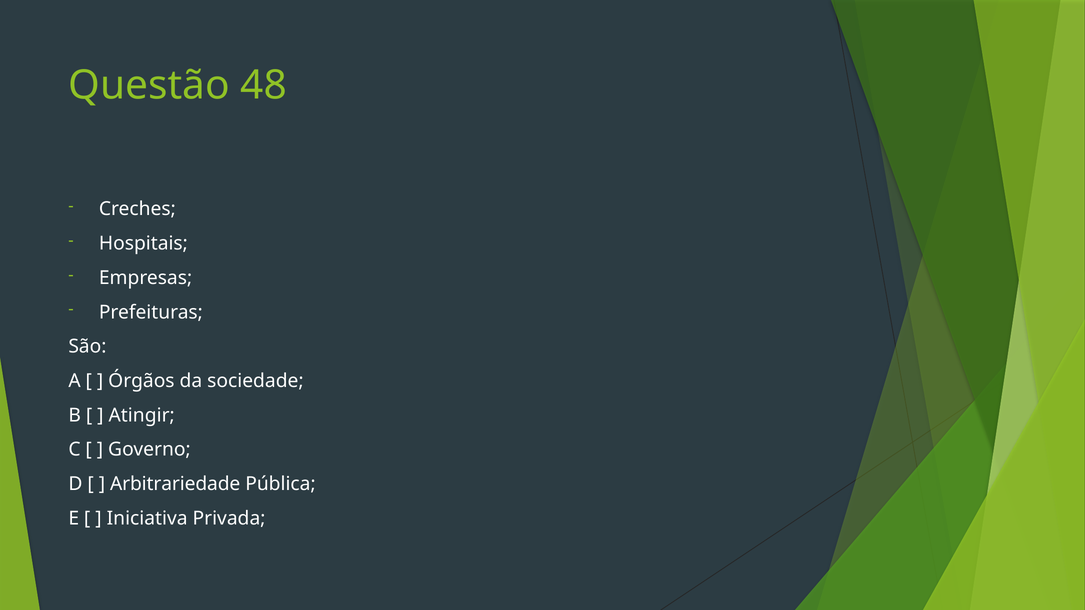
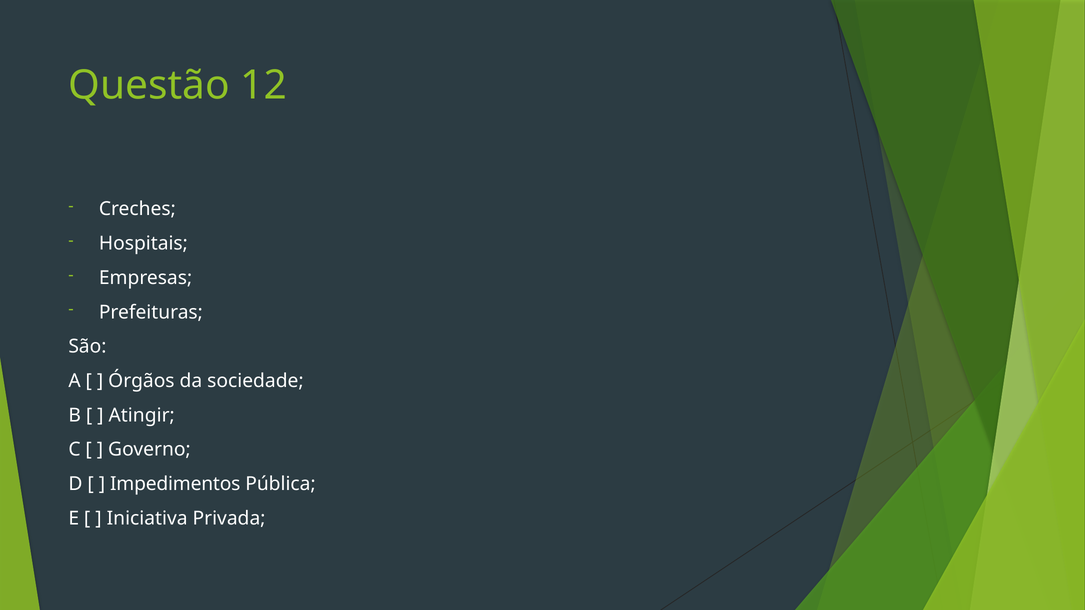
48: 48 -> 12 (264, 86)
Arbitrariedade: Arbitrariedade -> Impedimentos (175, 484)
